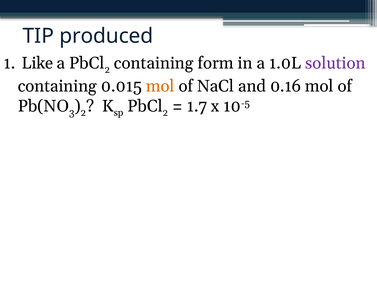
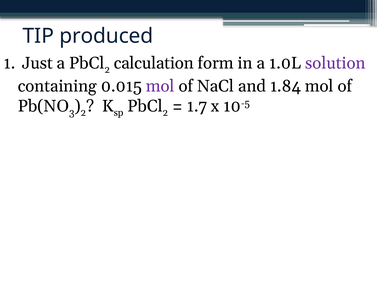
Like: Like -> Just (37, 63)
containing: containing -> calculation (154, 63)
mol colour: orange -> purple (160, 86)
0.16: 0.16 -> 1.84 (286, 86)
